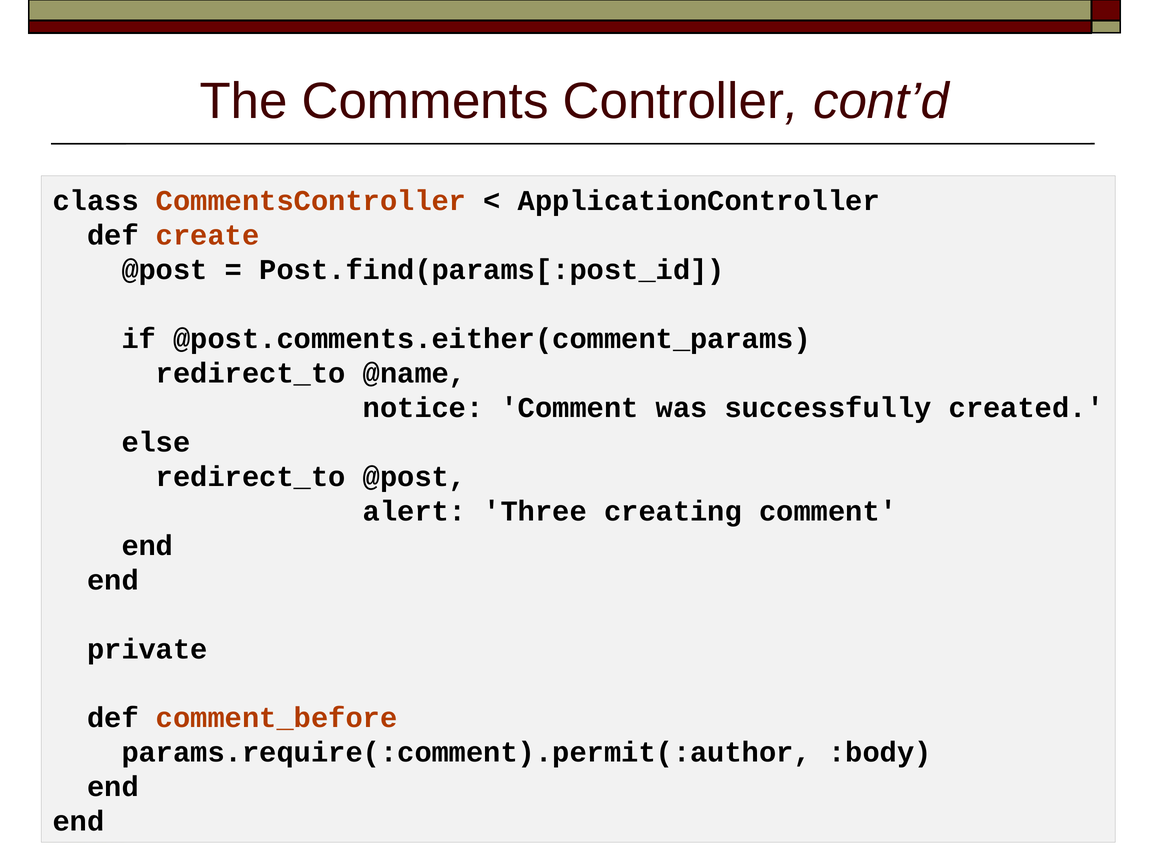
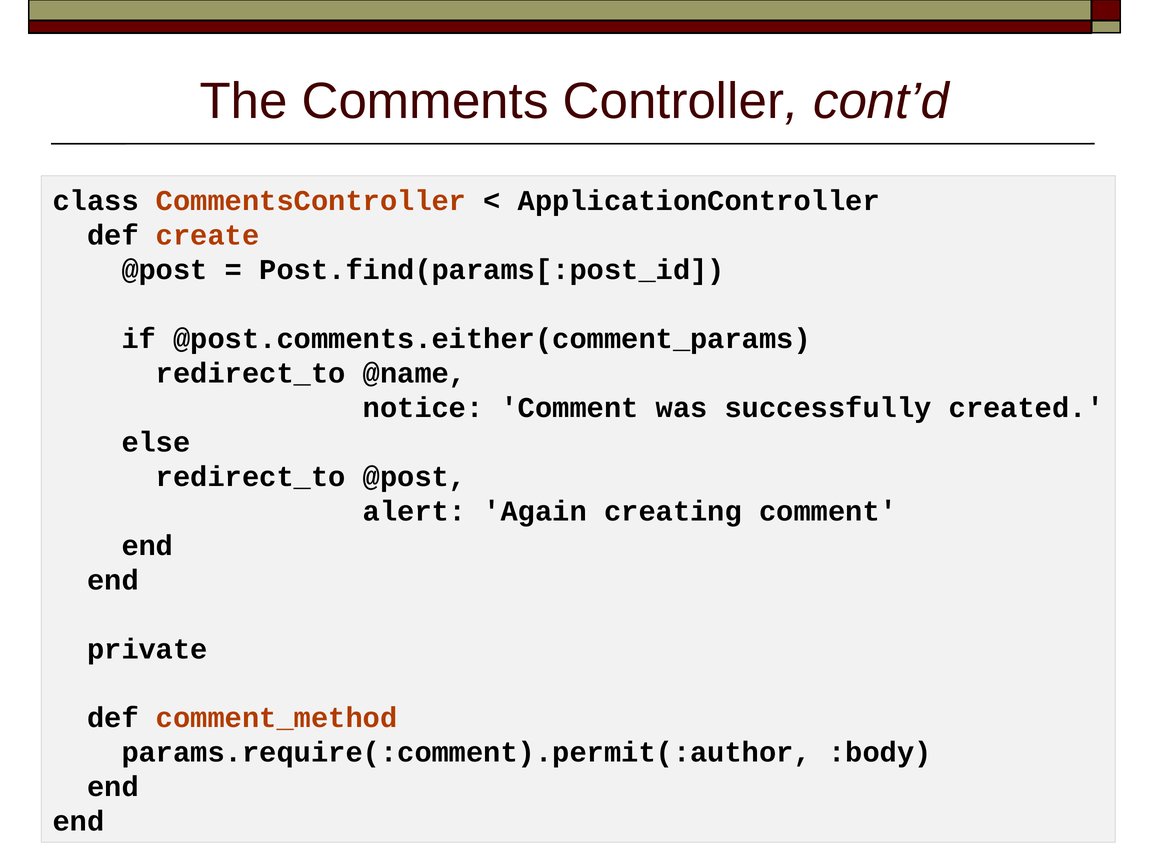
Three: Three -> Again (535, 511)
comment_before: comment_before -> comment_method (277, 718)
